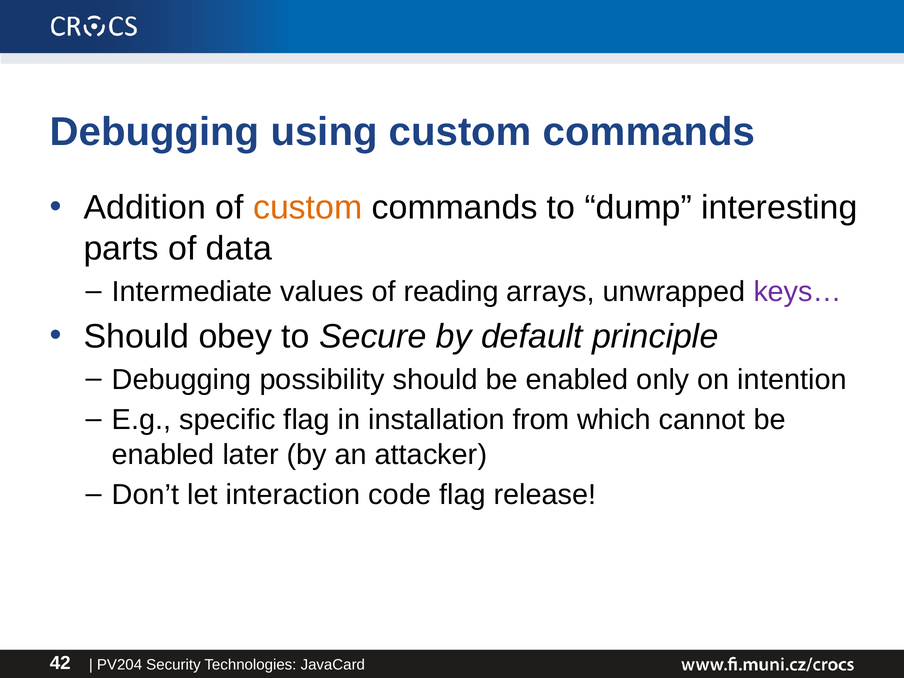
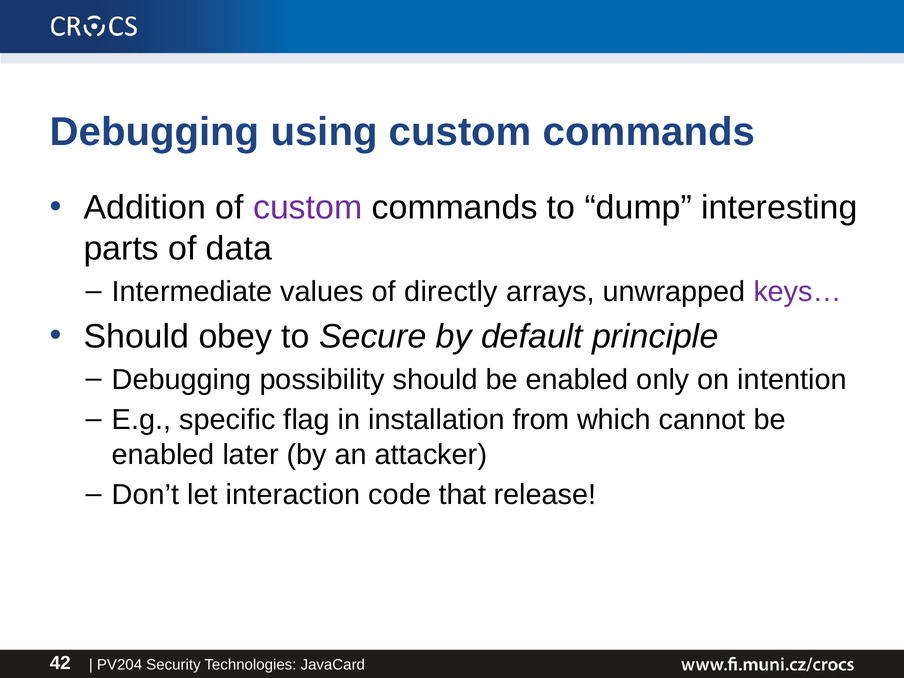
custom colour: orange -> purple (308, 208)
reading: reading -> directly (451, 292)
code flag: flag -> that (463, 495)
